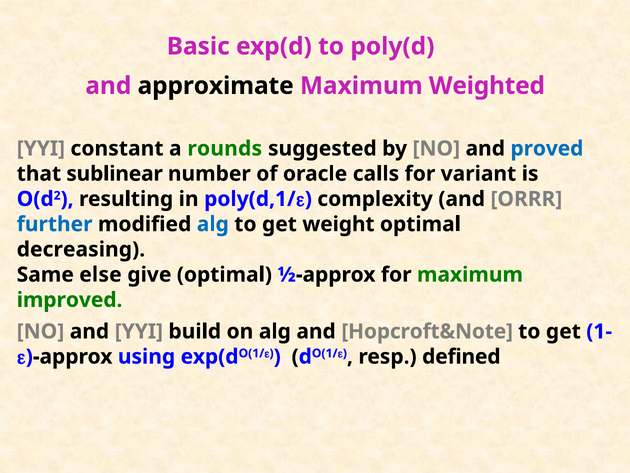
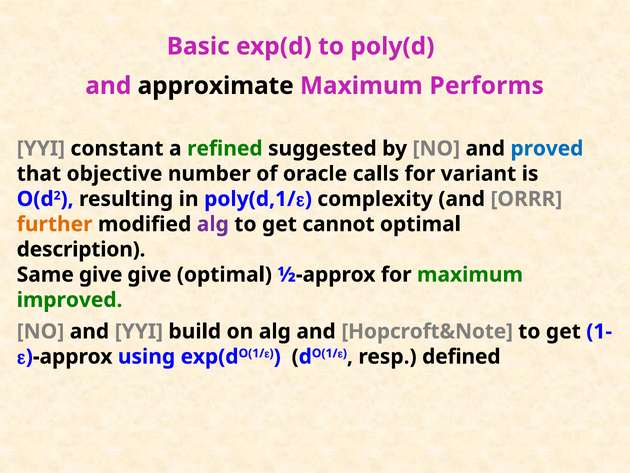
Weighted: Weighted -> Performs (487, 86)
rounds: rounds -> refined (225, 148)
sublinear: sublinear -> objective (114, 174)
further colour: blue -> orange (55, 224)
alg colour: blue -> purple (213, 224)
weight: weight -> cannot (338, 224)
decreasing: decreasing -> description (81, 249)
Same else: else -> give (101, 274)
